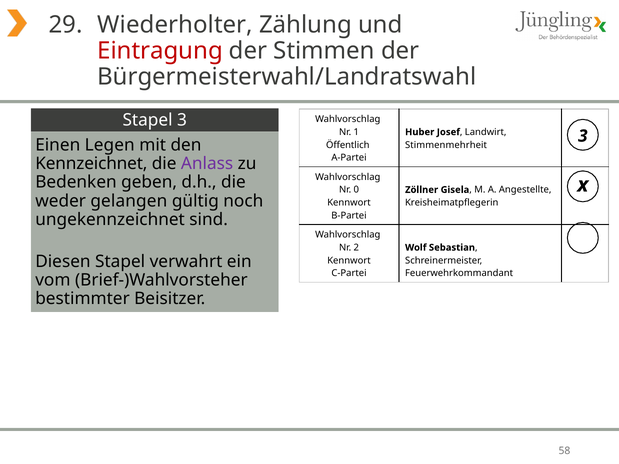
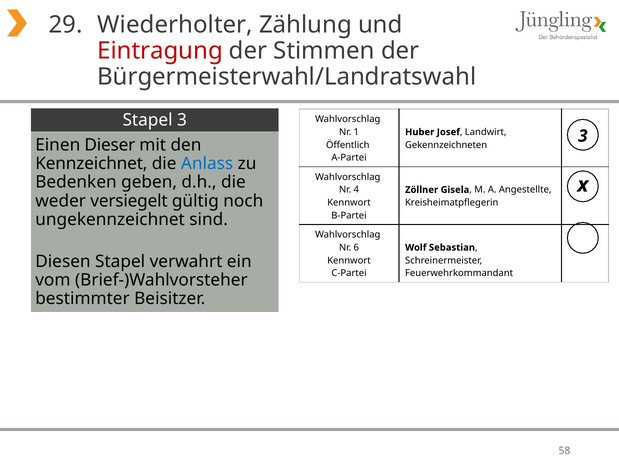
Legen: Legen -> Dieser (110, 145)
Stimmenmehrheit: Stimmenmehrheit -> Gekennzeichneten (446, 145)
Anlass colour: purple -> blue (207, 164)
0: 0 -> 4 (356, 190)
gelangen: gelangen -> versiegelt (129, 201)
2: 2 -> 6 (356, 248)
